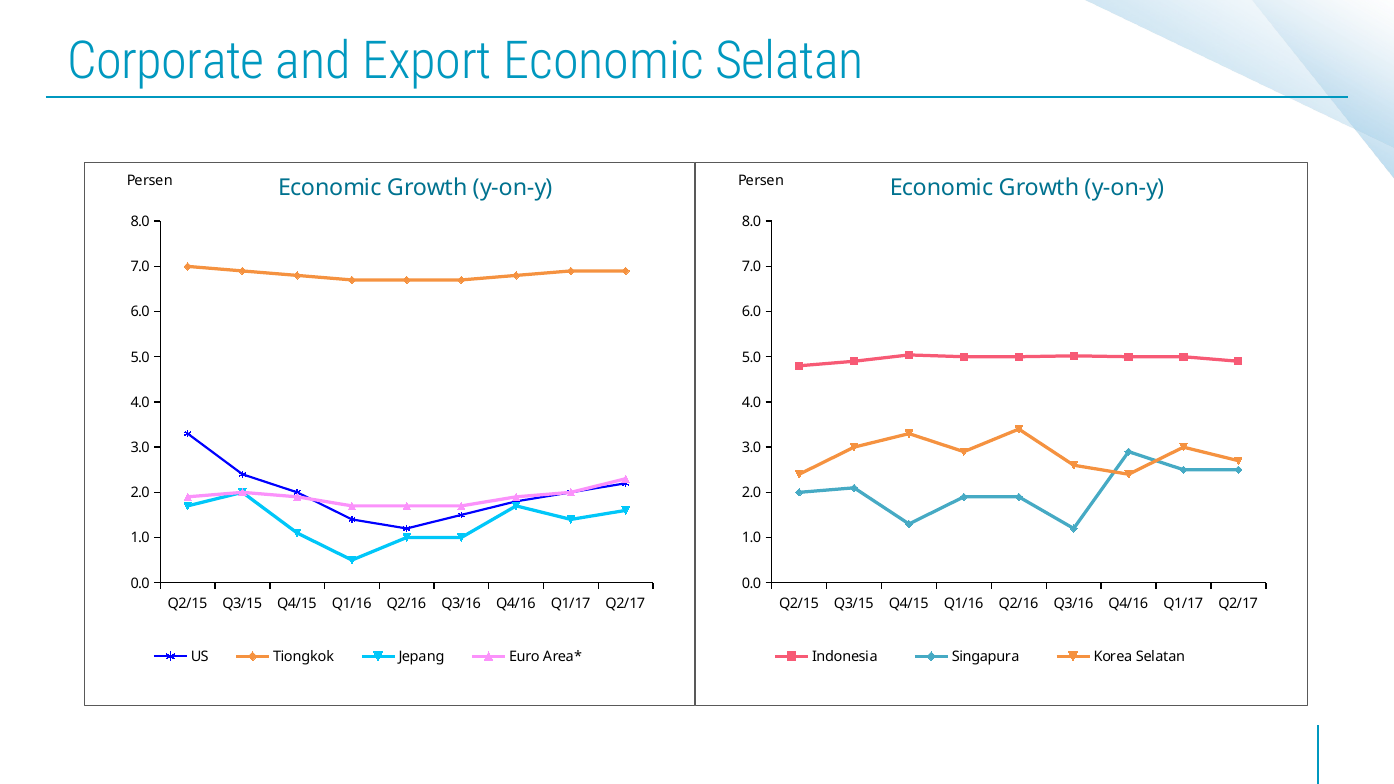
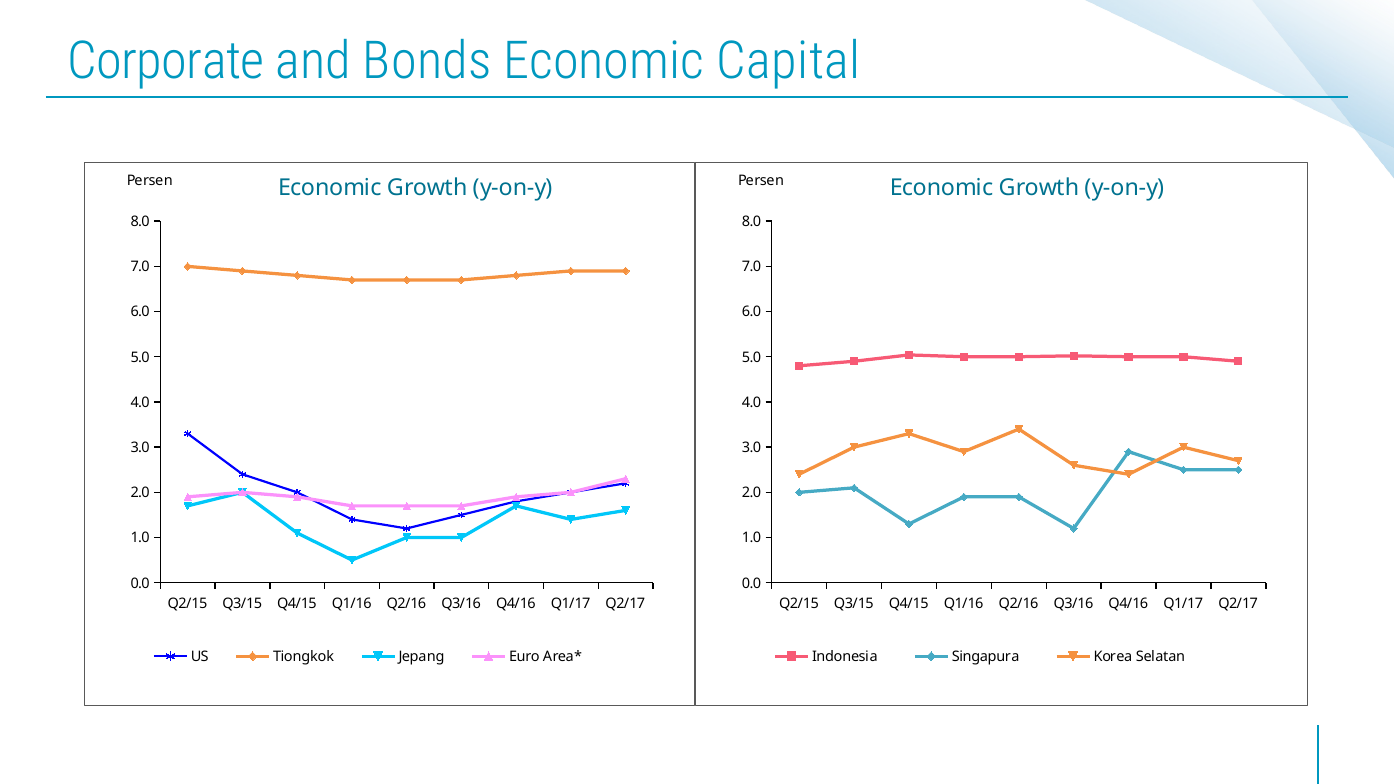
Export: Export -> Bonds (427, 61)
Economic Selatan: Selatan -> Capital (789, 61)
